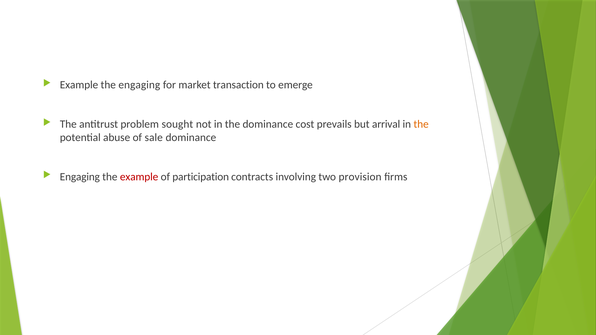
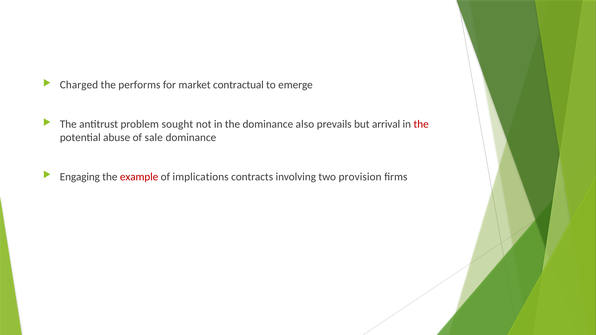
Example: Example -> Charged (79, 85)
the engaging: engaging -> performs (139, 85)
transaction: transaction -> contractual (238, 85)
cost: cost -> also (305, 124)
the colour: orange -> red (421, 124)
participation: participation -> implications (201, 177)
